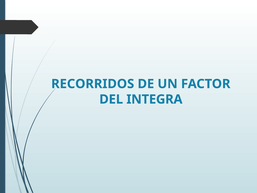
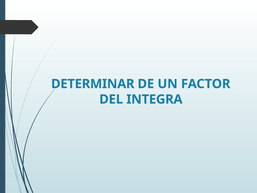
RECORRIDOS: RECORRIDOS -> DETERMINAR (93, 84)
